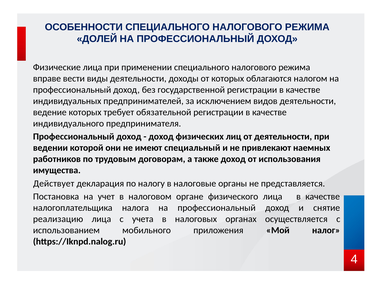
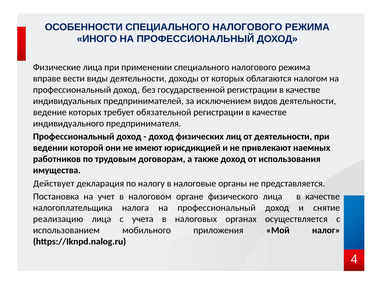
ДОЛЕЙ: ДОЛЕЙ -> ИНОГО (97, 39)
специальный: специальный -> юрисдикцией (192, 148)
